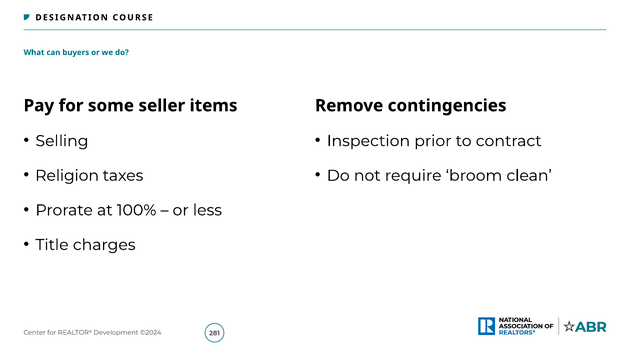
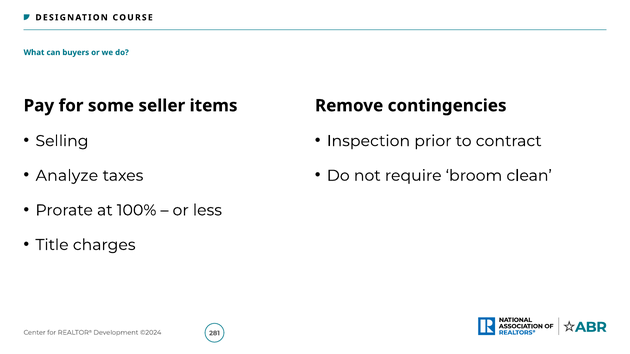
Religion: Religion -> Analyze (67, 176)
